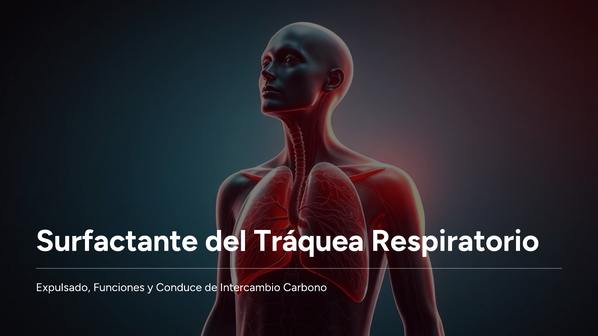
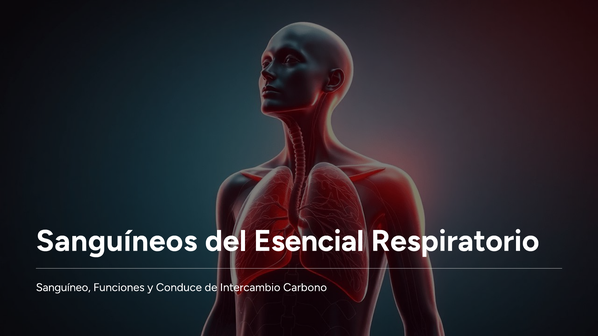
Surfactante: Surfactante -> Sanguíneos (117, 241)
Tráquea: Tráquea -> Esencial (309, 241)
Expulsado: Expulsado -> Sanguíneo (63, 288)
